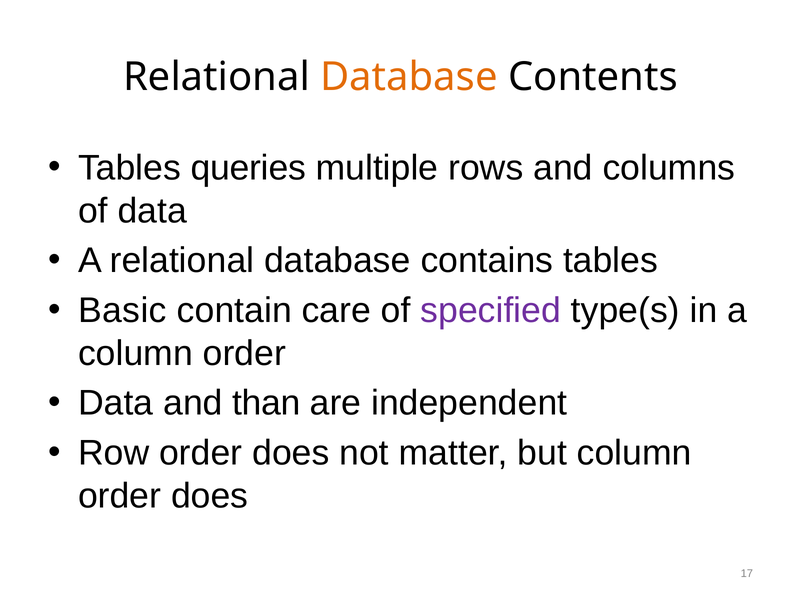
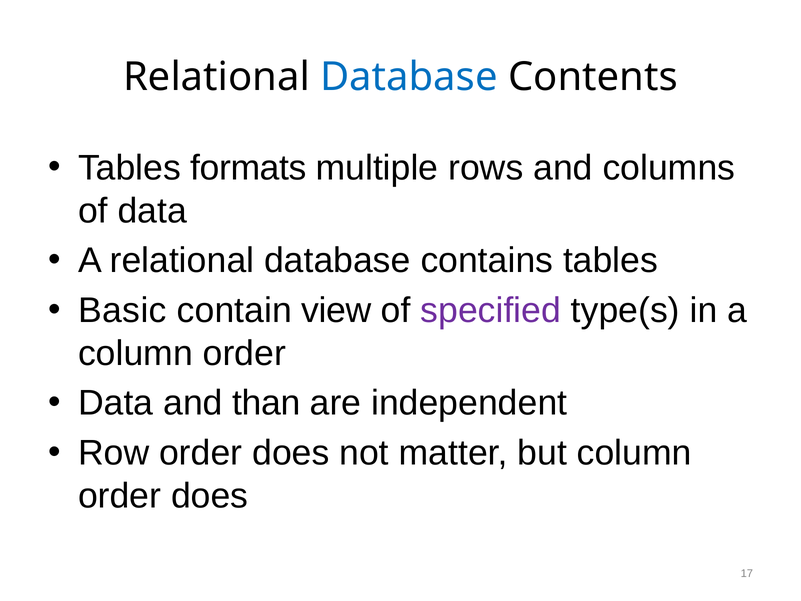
Database colour: orange -> blue (409, 77)
queries: queries -> formats (248, 168)
care: care -> view (337, 310)
